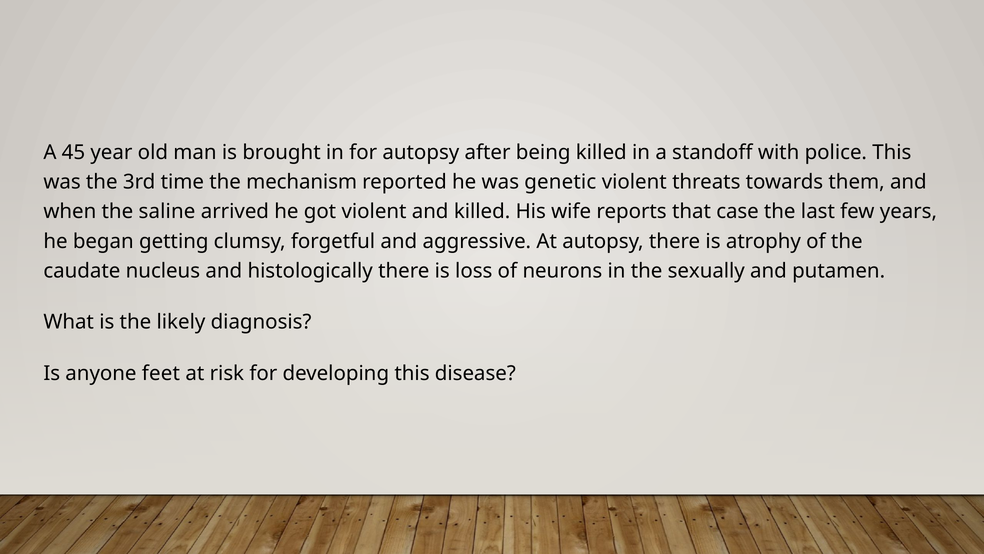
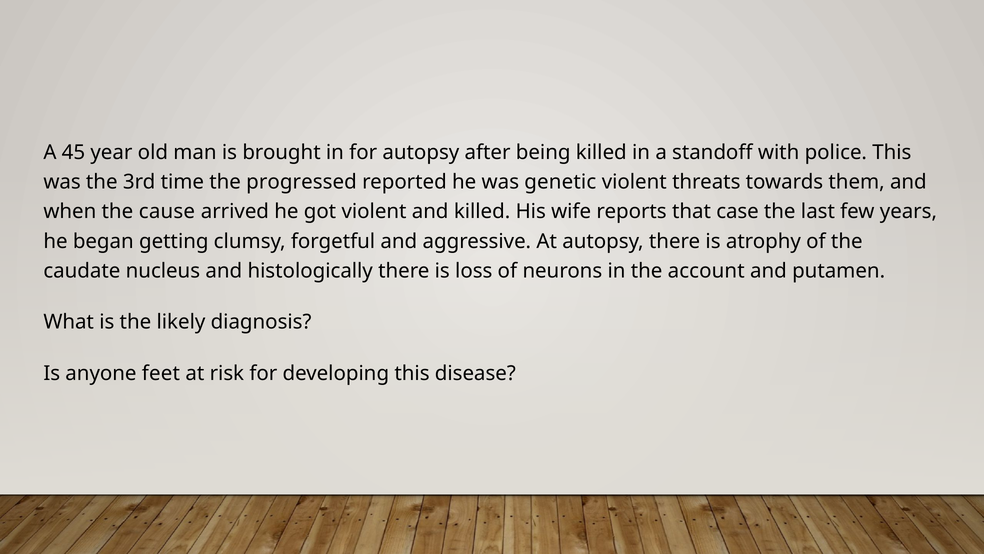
mechanism: mechanism -> progressed (302, 182)
saline: saline -> cause (167, 212)
sexually: sexually -> account (706, 271)
